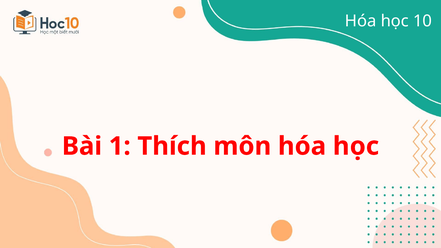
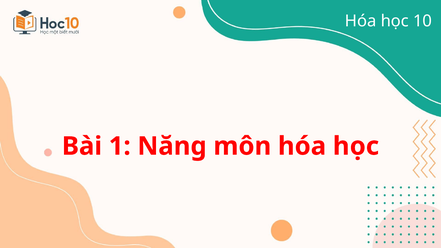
Thích: Thích -> Năng (172, 146)
